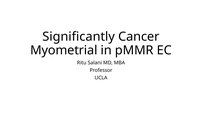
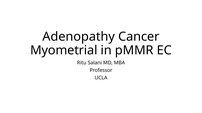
Significantly: Significantly -> Adenopathy (79, 37)
